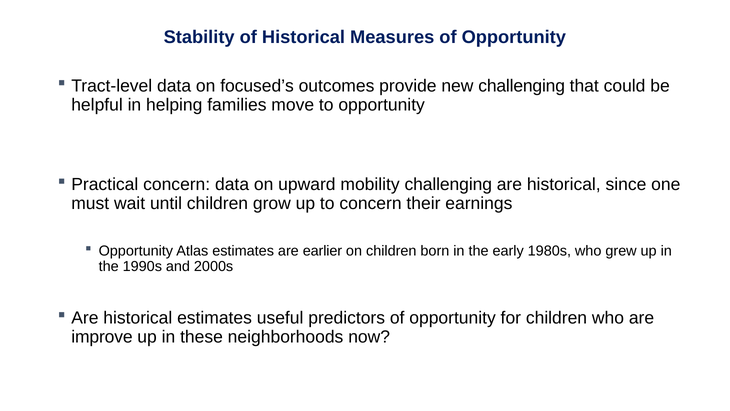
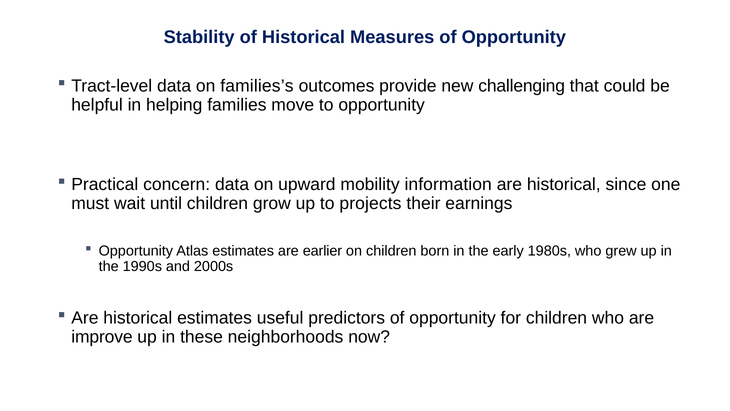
focused’s: focused’s -> families’s (257, 86)
mobility challenging: challenging -> information (448, 184)
to concern: concern -> projects (370, 203)
